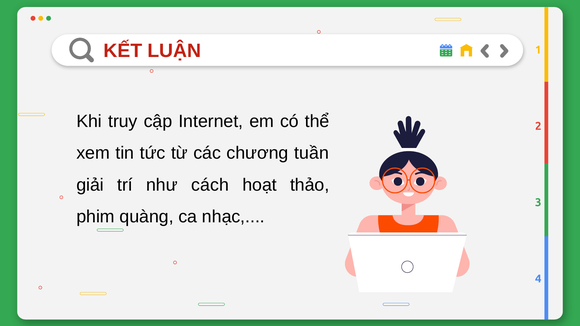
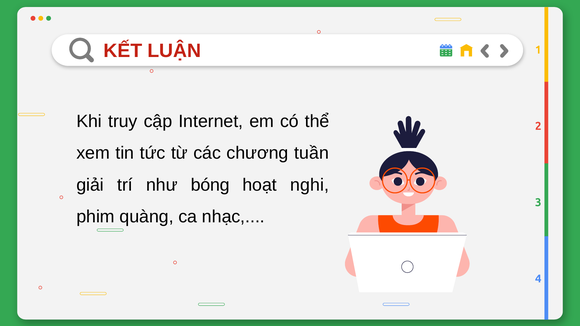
cách: cách -> bóng (210, 185)
thảo: thảo -> nghi (310, 185)
